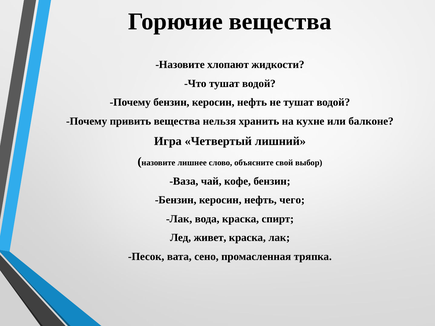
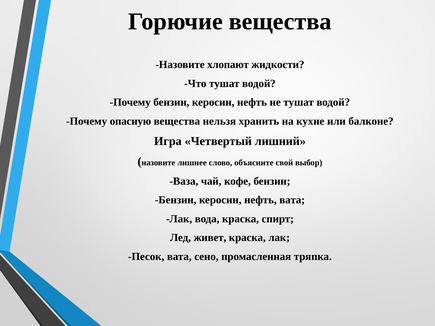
привить: привить -> опасную (130, 121)
нефть чего: чего -> вата (292, 200)
